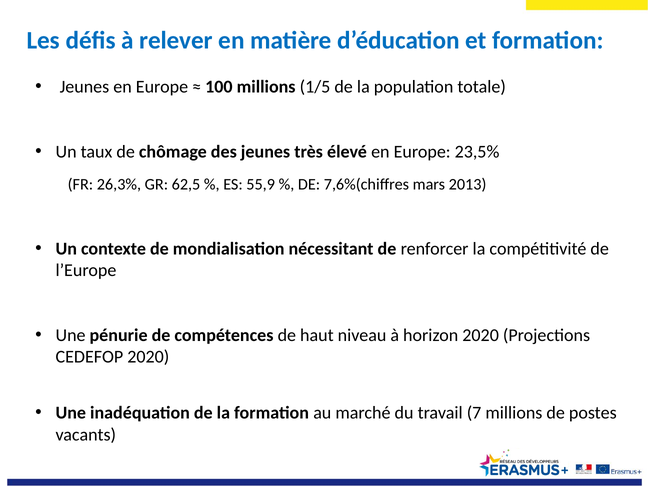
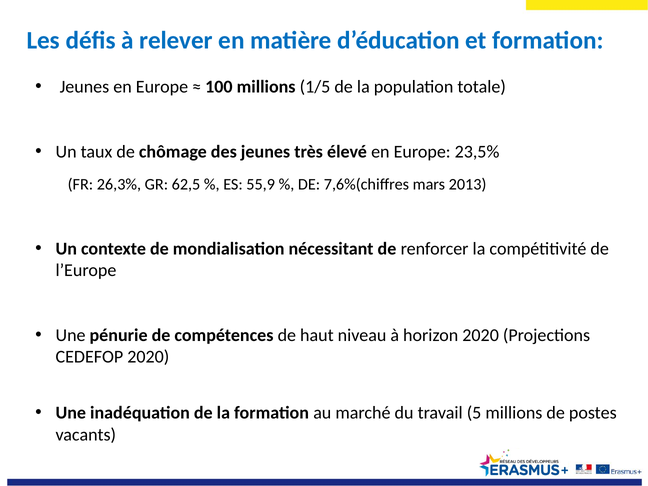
7: 7 -> 5 (474, 413)
